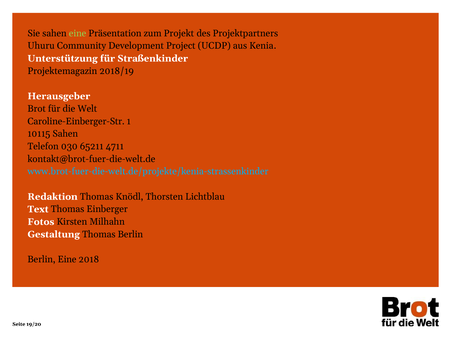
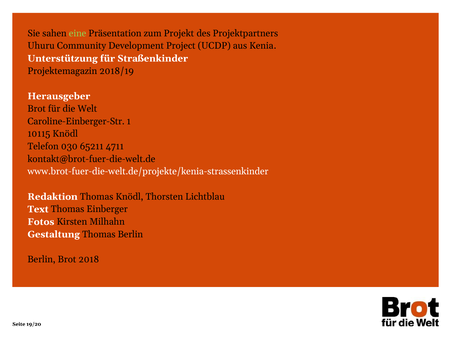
10115 Sahen: Sahen -> Knödl (65, 134)
www.brot-fuer-die-welt.de/projekte/kenia-strassenkinder colour: light blue -> white (148, 171)
Berlin Eine: Eine -> Brot (67, 259)
